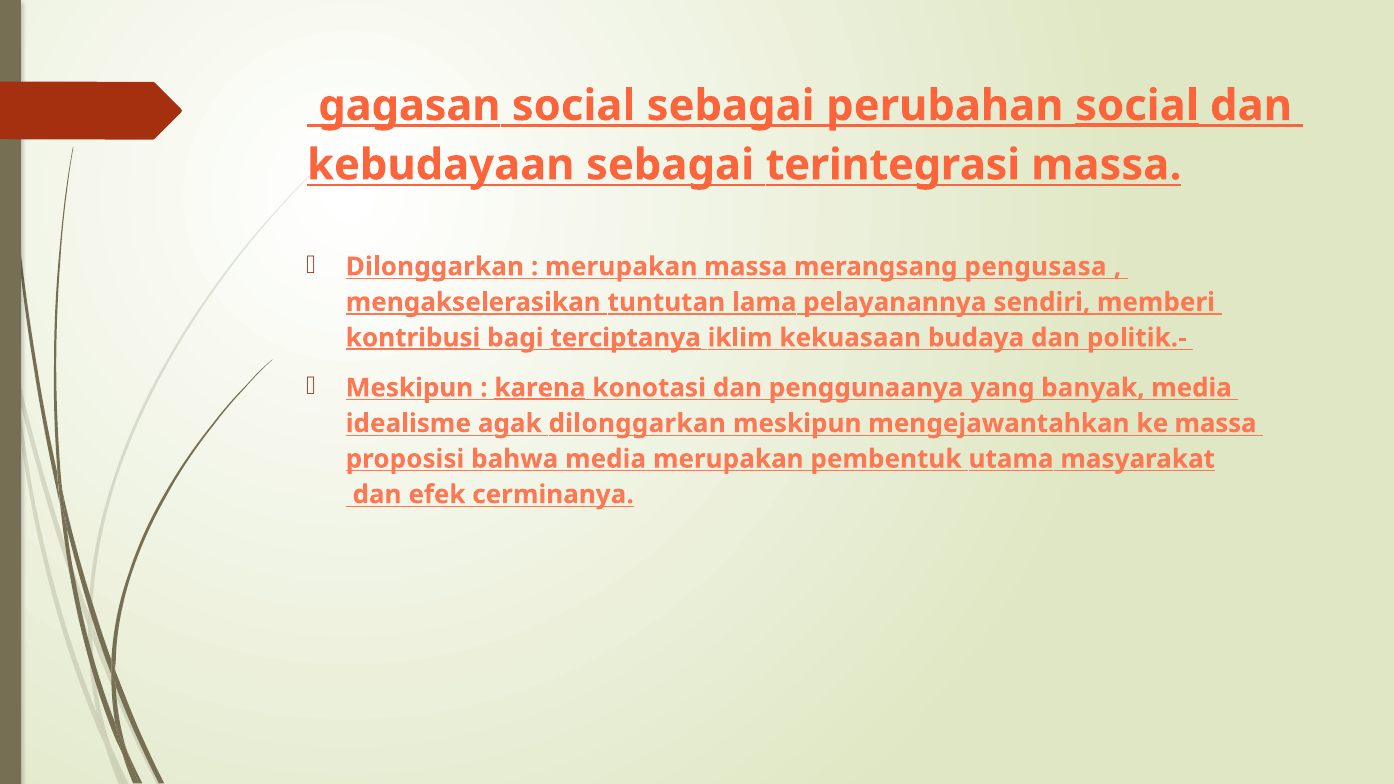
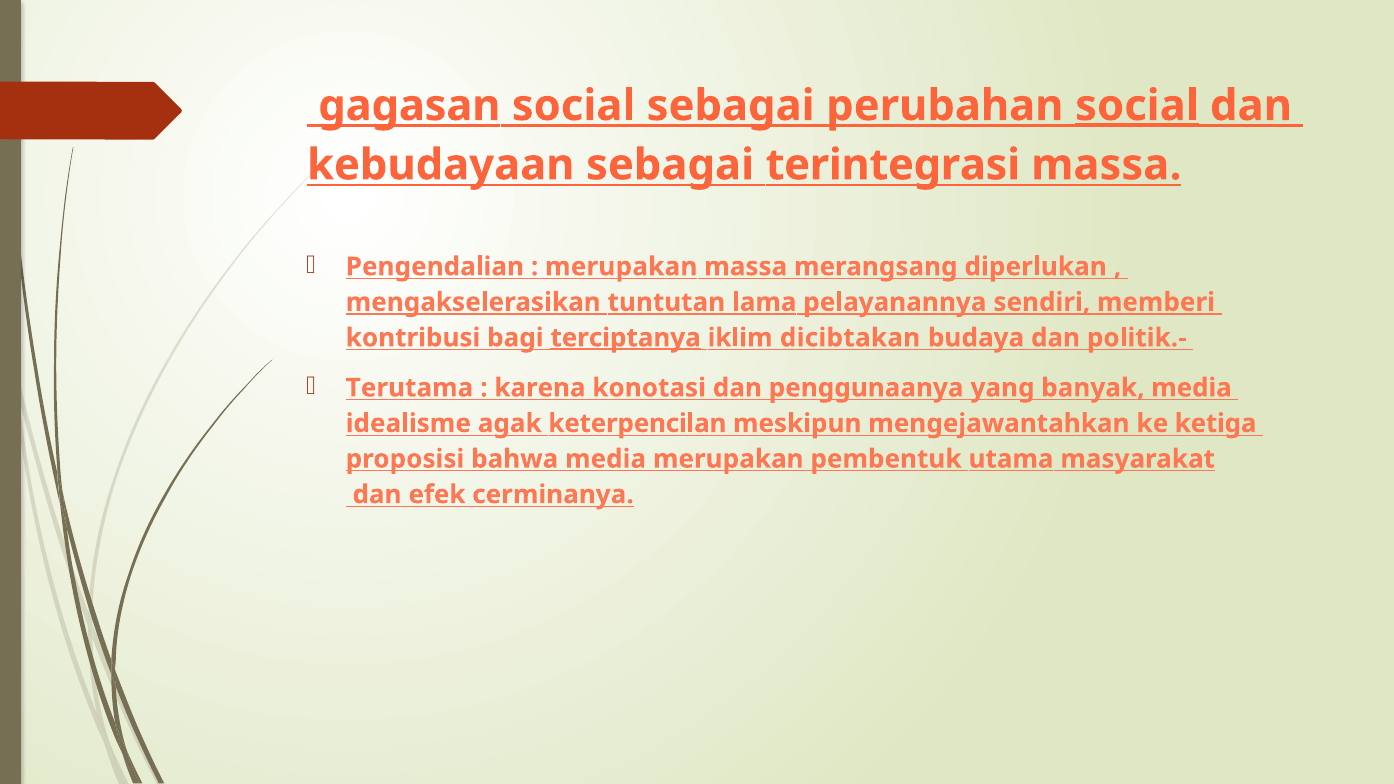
Dilonggarkan: Dilonggarkan -> Pengendalian (435, 267)
pengusasa: pengusasa -> diperlukan (1036, 267)
kontribusi underline: present -> none (413, 338)
kekuasaan: kekuasaan -> dicibtakan (850, 338)
Meskipun: Meskipun -> Terutama (409, 388)
karena underline: present -> none (540, 388)
agak dilonggarkan: dilonggarkan -> keterpencilan (637, 423)
ke massa: massa -> ketiga (1216, 423)
